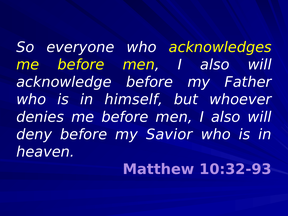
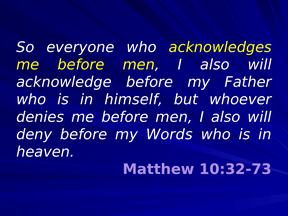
Savior: Savior -> Words (169, 134)
10:32-93: 10:32-93 -> 10:32-73 (235, 169)
